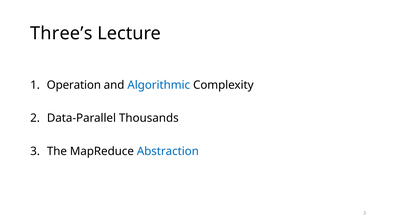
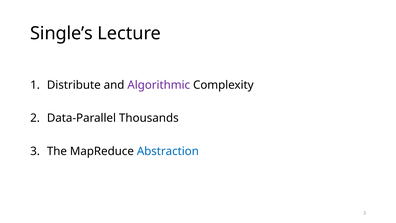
Three’s: Three’s -> Single’s (62, 33)
Operation: Operation -> Distribute (74, 85)
Algorithmic colour: blue -> purple (159, 85)
